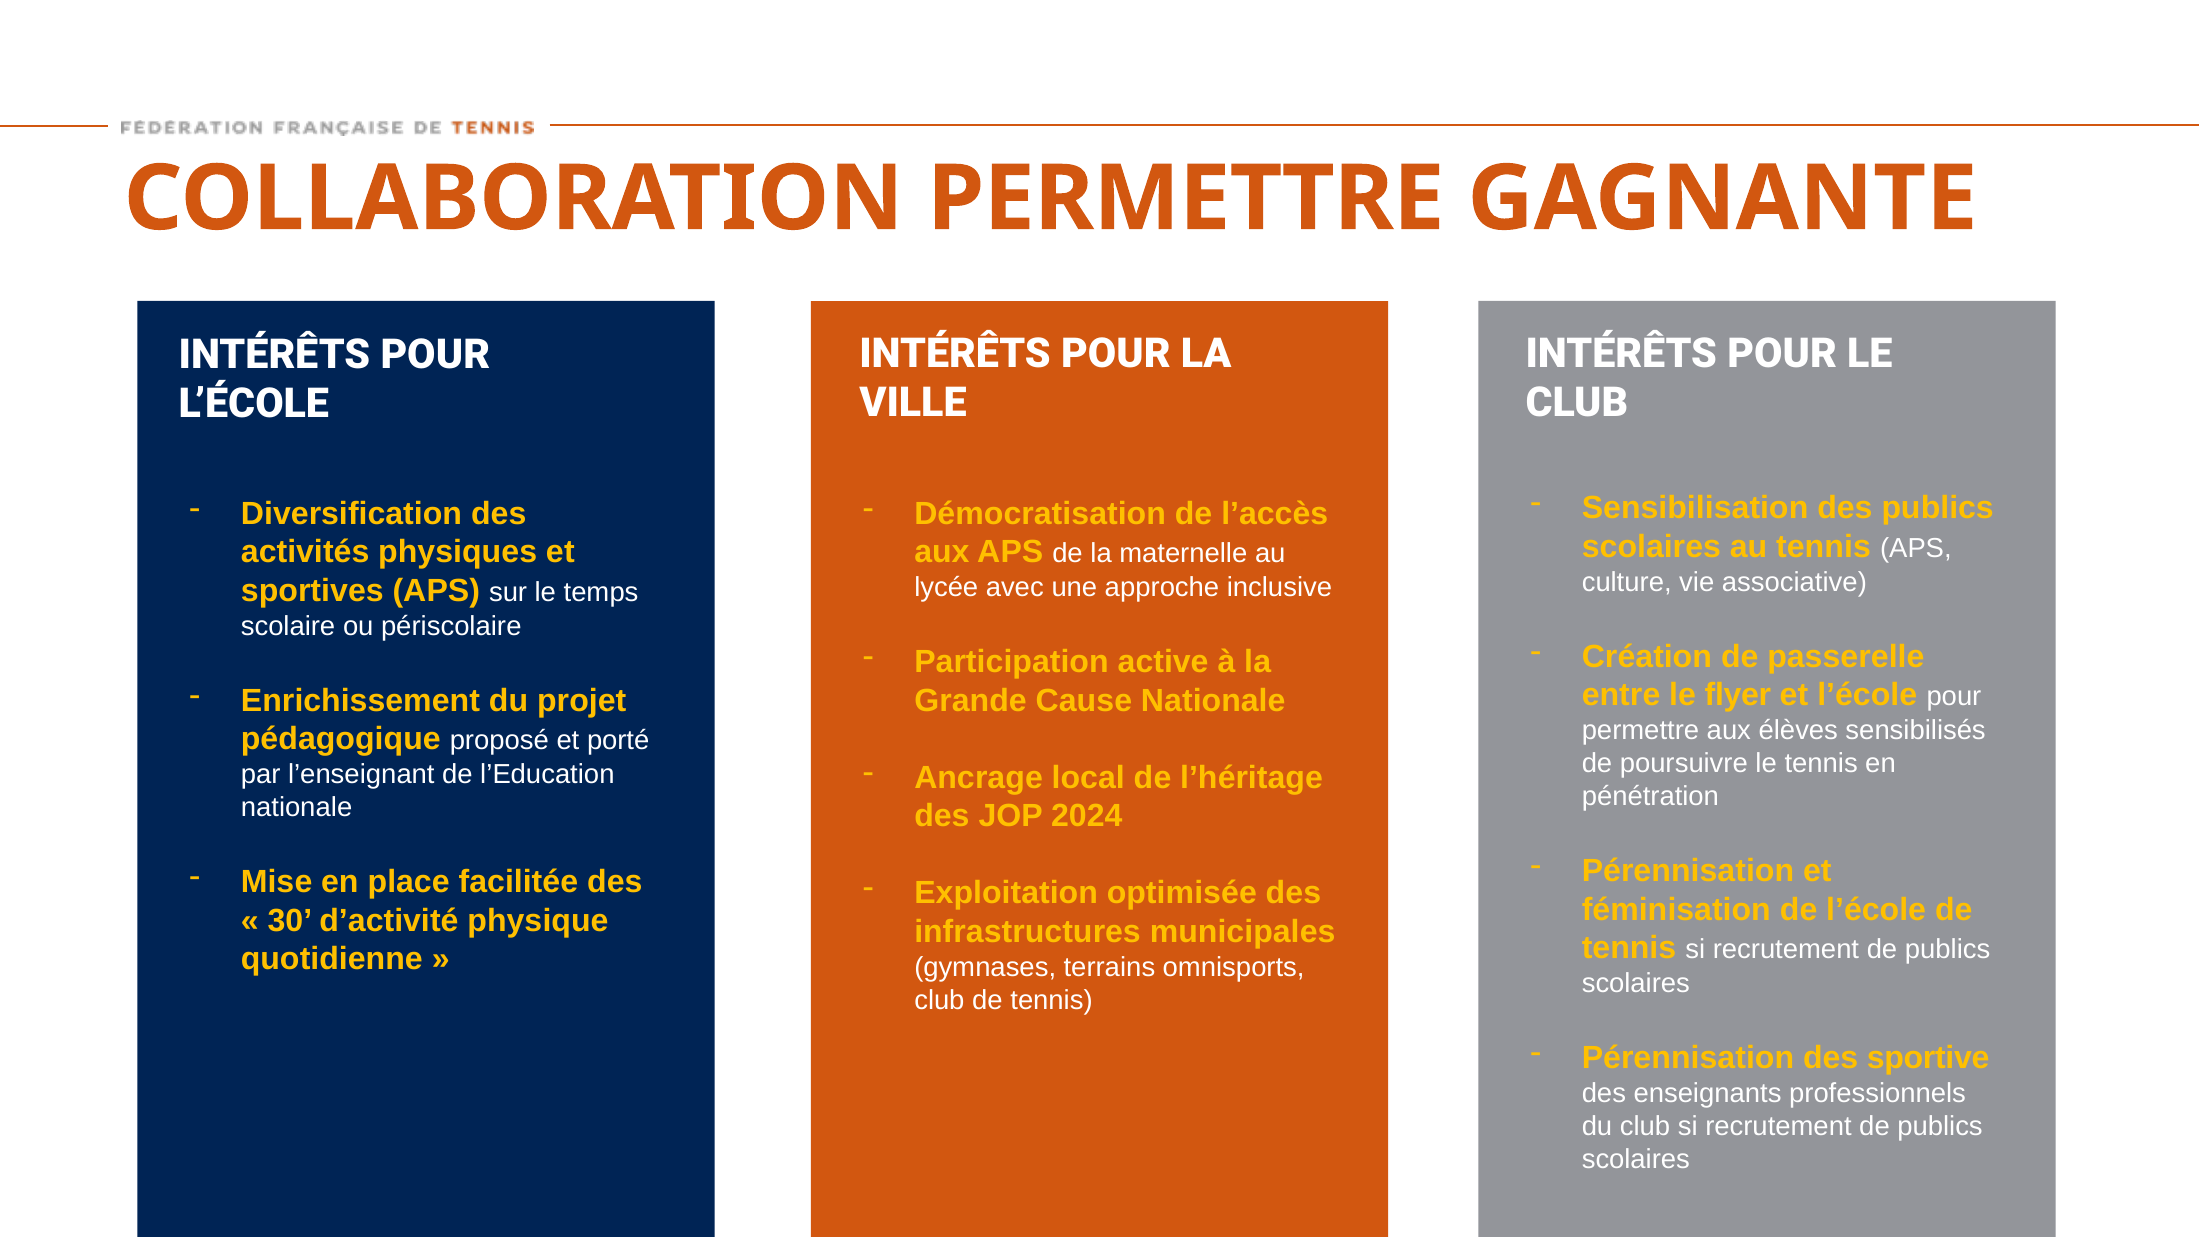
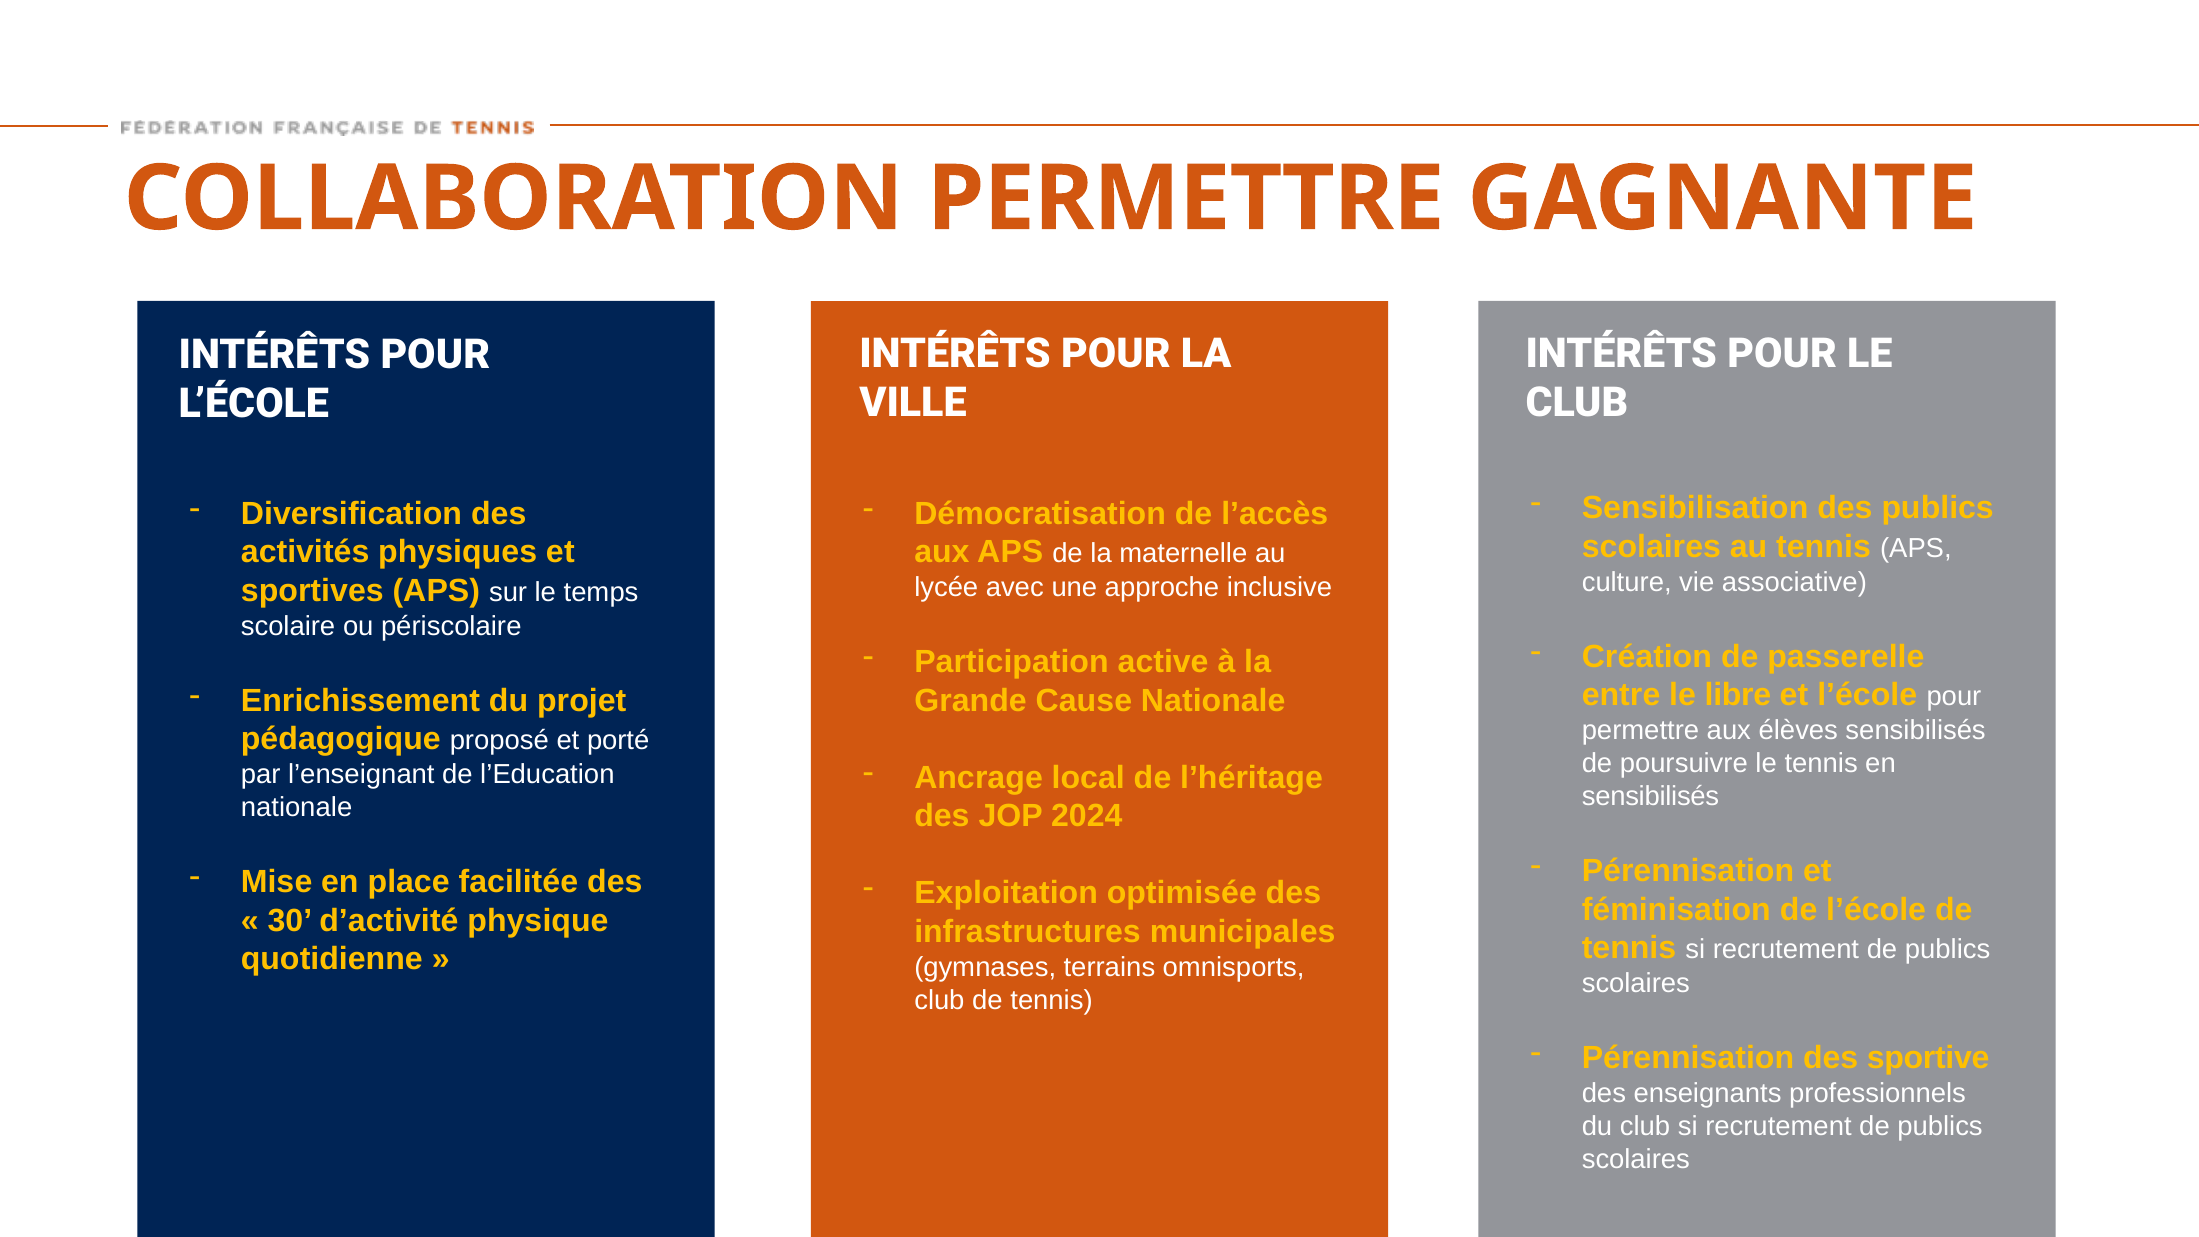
flyer: flyer -> libre (1738, 695)
pénétration: pénétration -> sensibilisés (1651, 797)
